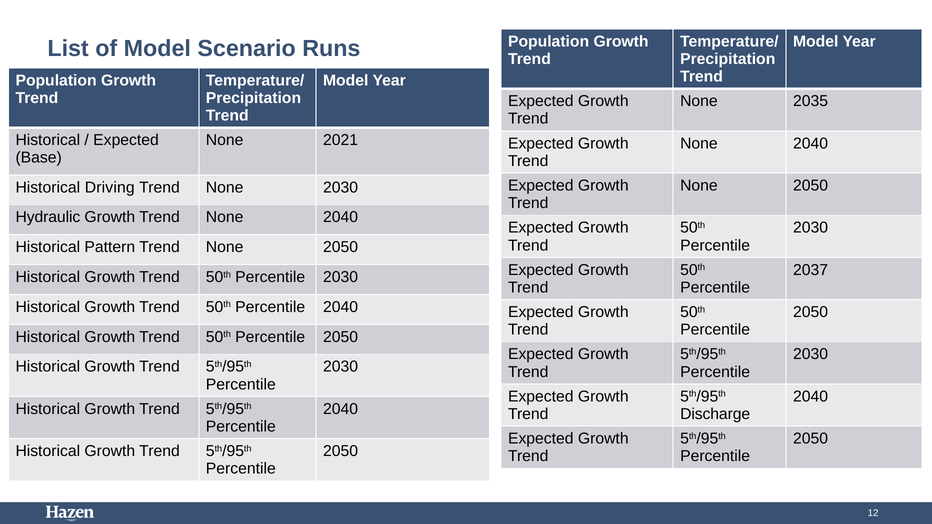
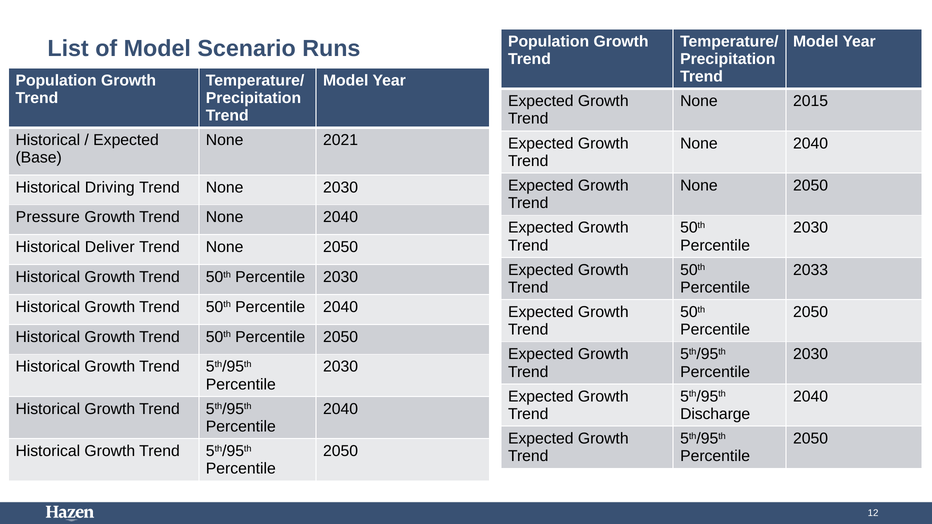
2035: 2035 -> 2015 (811, 101)
Hydraulic: Hydraulic -> Pressure (48, 217)
Pattern: Pattern -> Deliver (110, 247)
2037: 2037 -> 2033 (811, 270)
